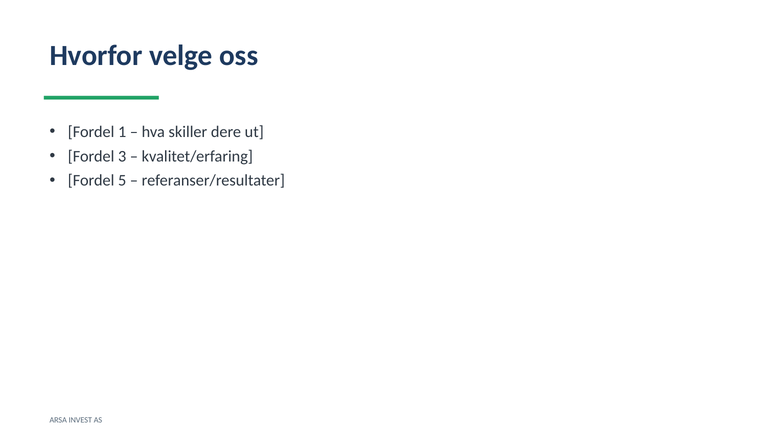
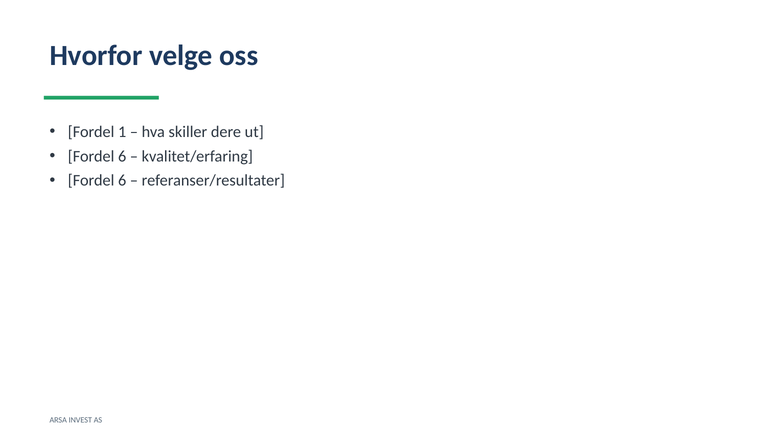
3: 3 -> 6 (122, 156)
5: 5 -> 6 (122, 181)
